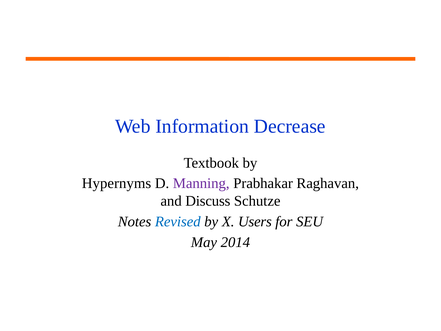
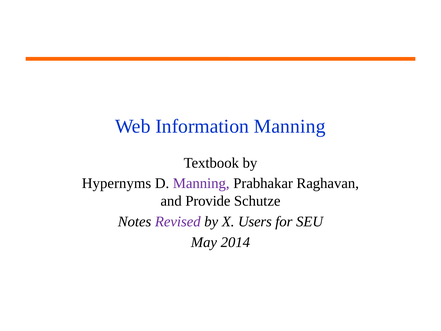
Information Decrease: Decrease -> Manning (290, 126)
Discuss: Discuss -> Provide (208, 201)
Revised colour: blue -> purple (178, 222)
